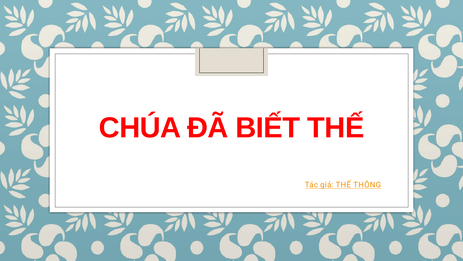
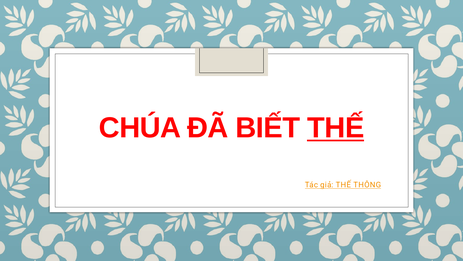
THẾ underline: none -> present (336, 128)
